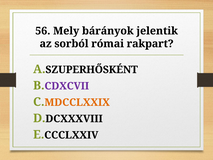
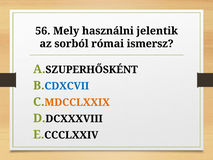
bárányok: bárányok -> használni (108, 31)
rakpart: rakpart -> ismersz (150, 44)
CDXCVII colour: purple -> blue (67, 86)
